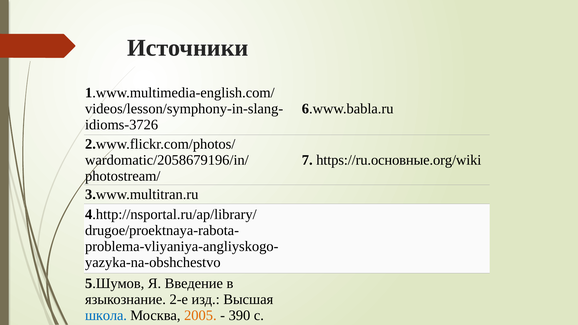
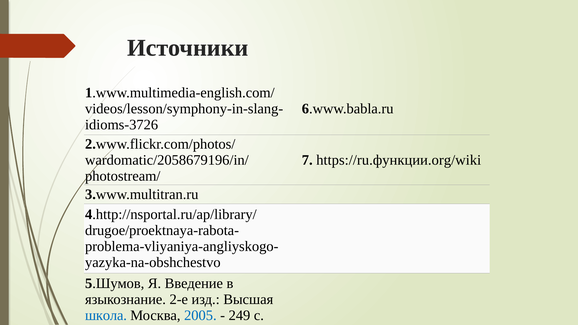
https://ru.основные.org/wiki: https://ru.основные.org/wiki -> https://ru.функции.org/wiki (399, 160)
2005 colour: orange -> blue (200, 316)
390: 390 -> 249 (239, 316)
